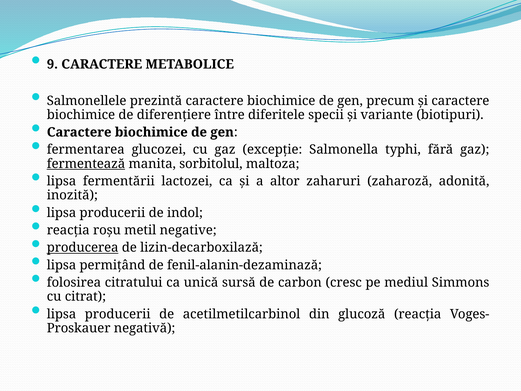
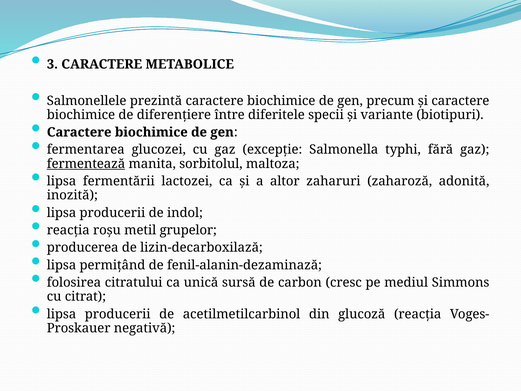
9: 9 -> 3 (52, 64)
negative: negative -> grupelor (188, 230)
producerea underline: present -> none (83, 247)
